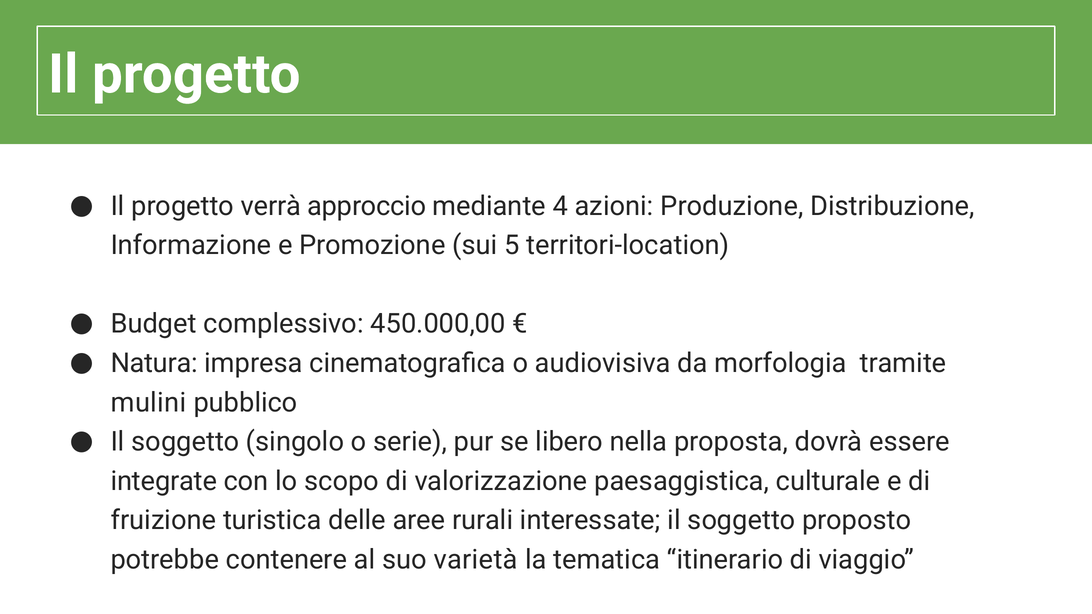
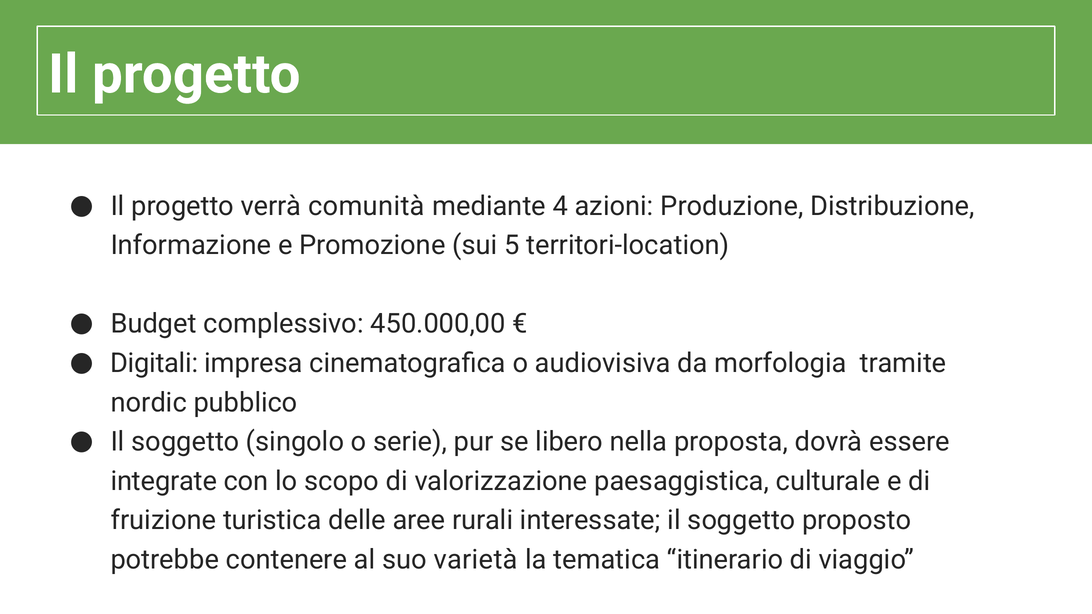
approccio: approccio -> comunità (366, 206)
Natura: Natura -> Digitali (154, 363)
mulini: mulini -> nordic (149, 403)
